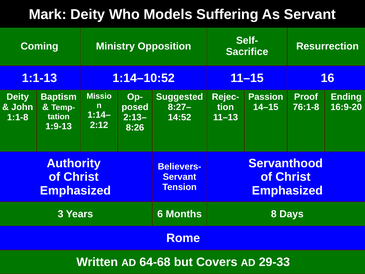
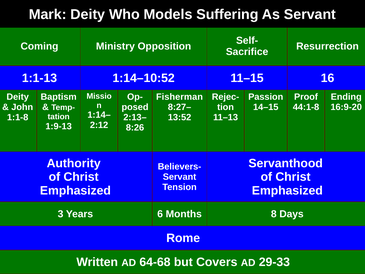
Suggested: Suggested -> Fisherman (179, 97)
76:1-8: 76:1-8 -> 44:1-8 (306, 107)
14:52: 14:52 -> 13:52 (180, 117)
